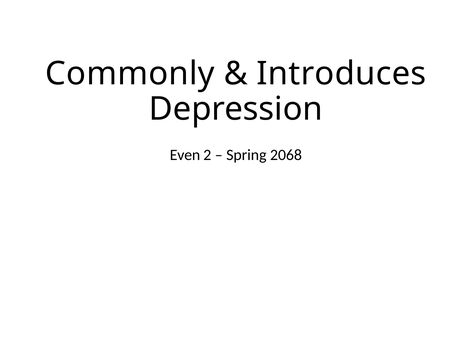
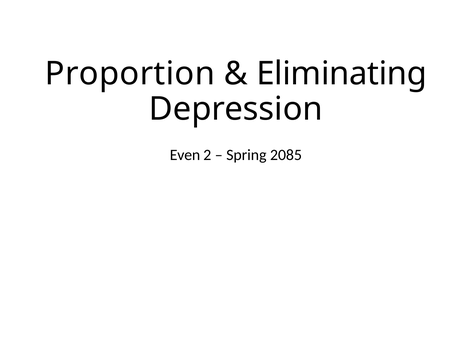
Commonly: Commonly -> Proportion (130, 74)
Introduces: Introduces -> Eliminating (342, 74)
2068: 2068 -> 2085 (286, 155)
